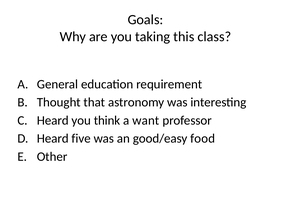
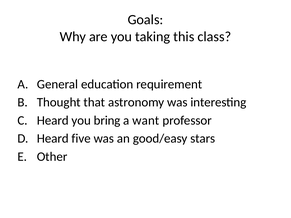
think: think -> bring (107, 121)
food: food -> stars (203, 139)
